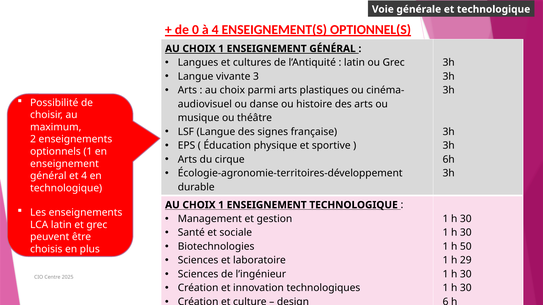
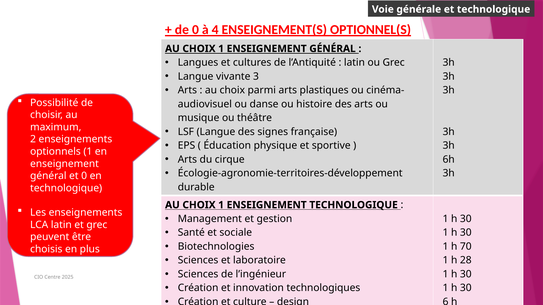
et 4: 4 -> 0 (84, 176)
50: 50 -> 70 (466, 247)
29: 29 -> 28 (466, 261)
